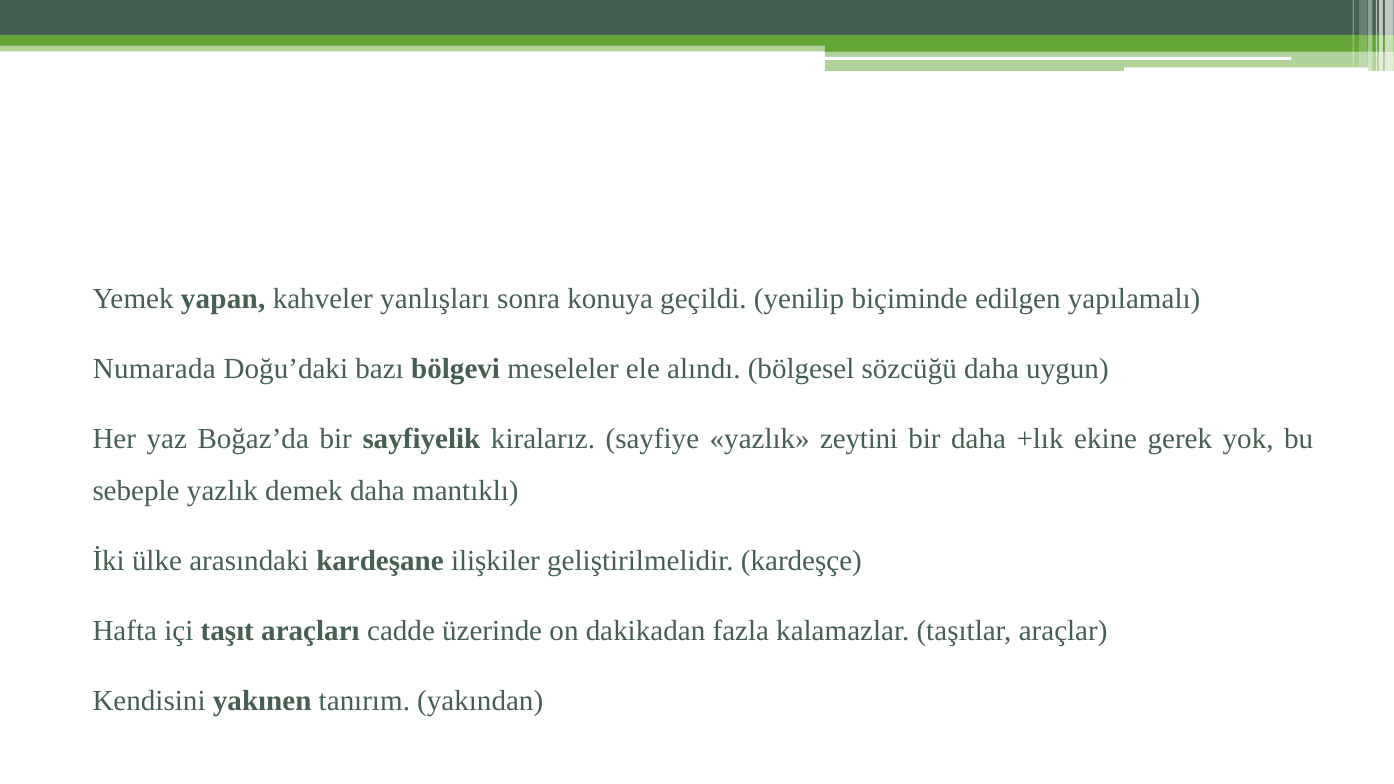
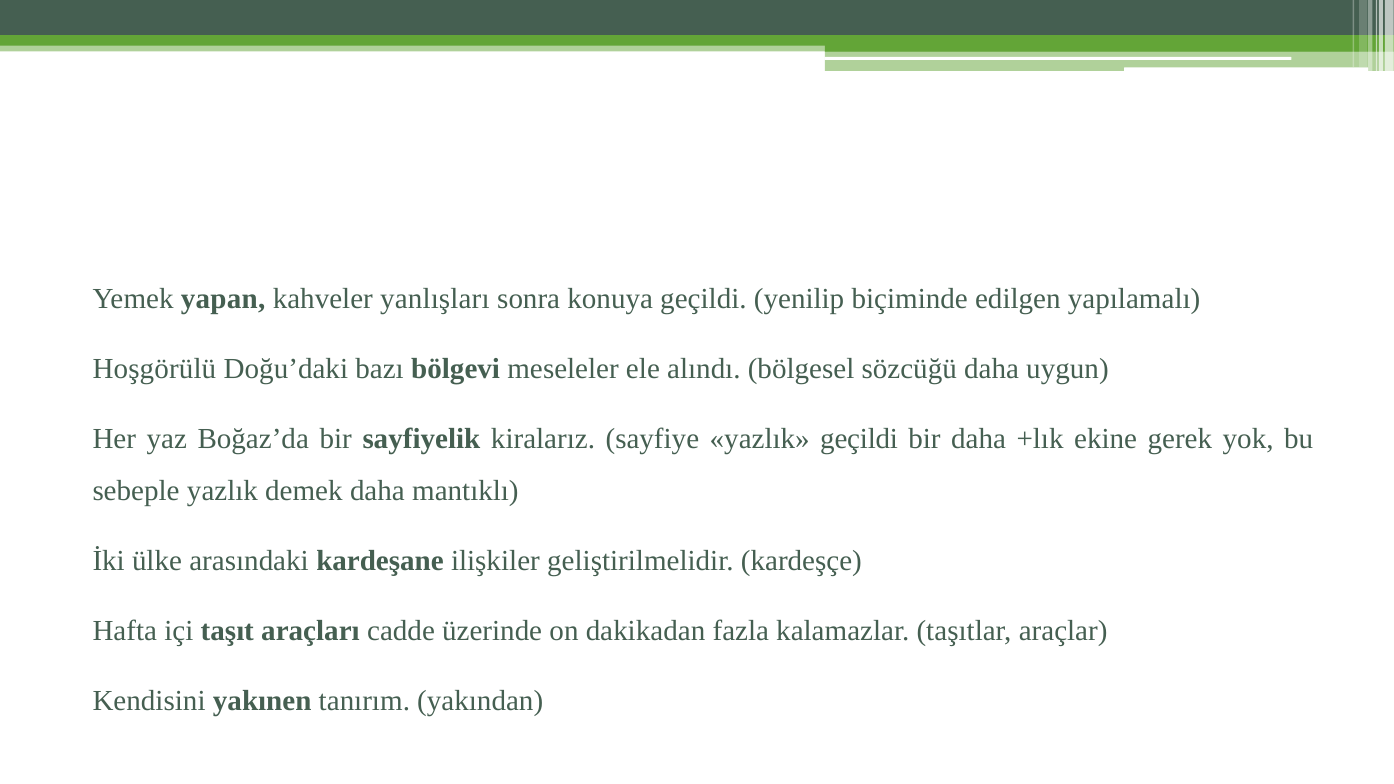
Numarada: Numarada -> Hoşgörülü (154, 369)
yazlık zeytini: zeytini -> geçildi (859, 439)
